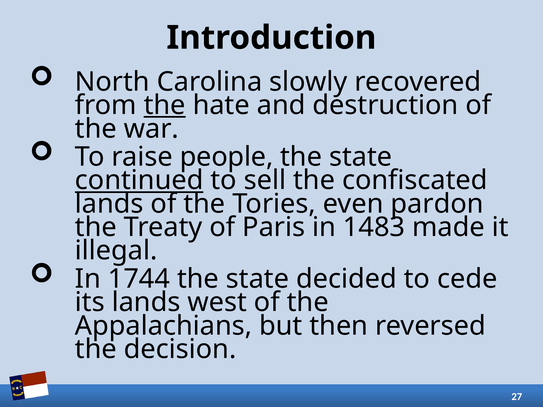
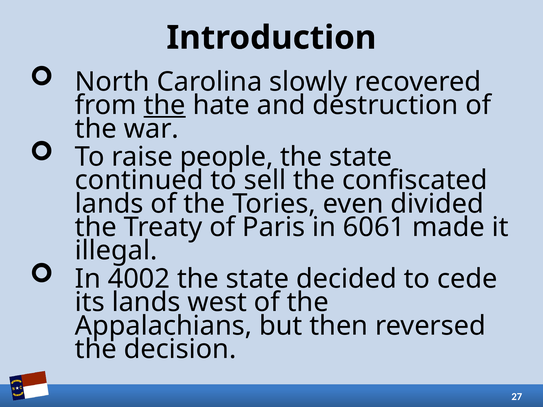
continued underline: present -> none (139, 180)
pardon: pardon -> divided (437, 204)
1483: 1483 -> 6061 (374, 227)
1744: 1744 -> 4002 (139, 279)
